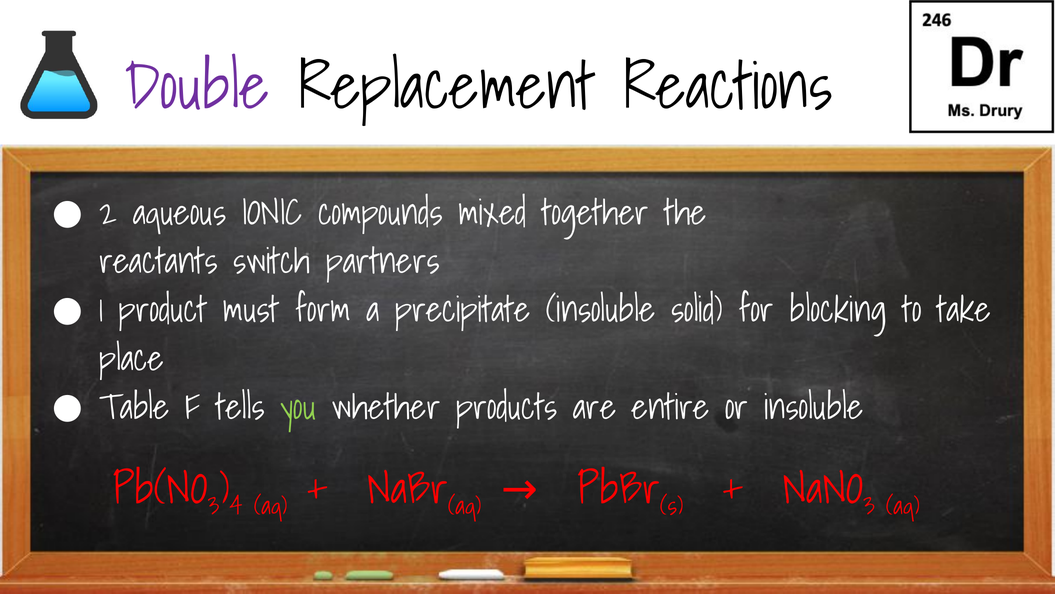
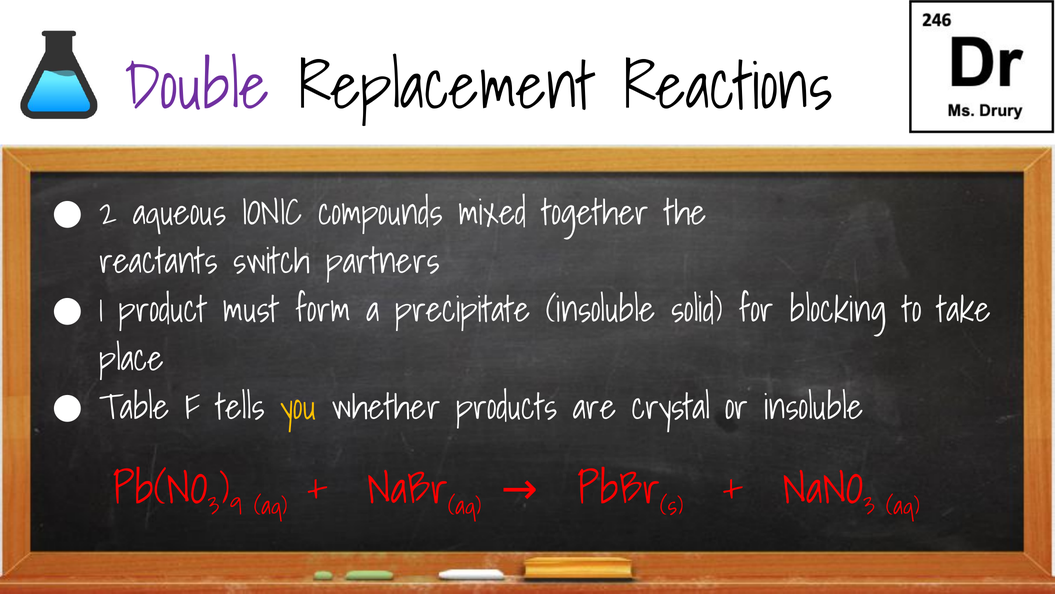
you colour: light green -> yellow (298, 407)
entire: entire -> crystal (671, 407)
4: 4 -> 9 (236, 506)
